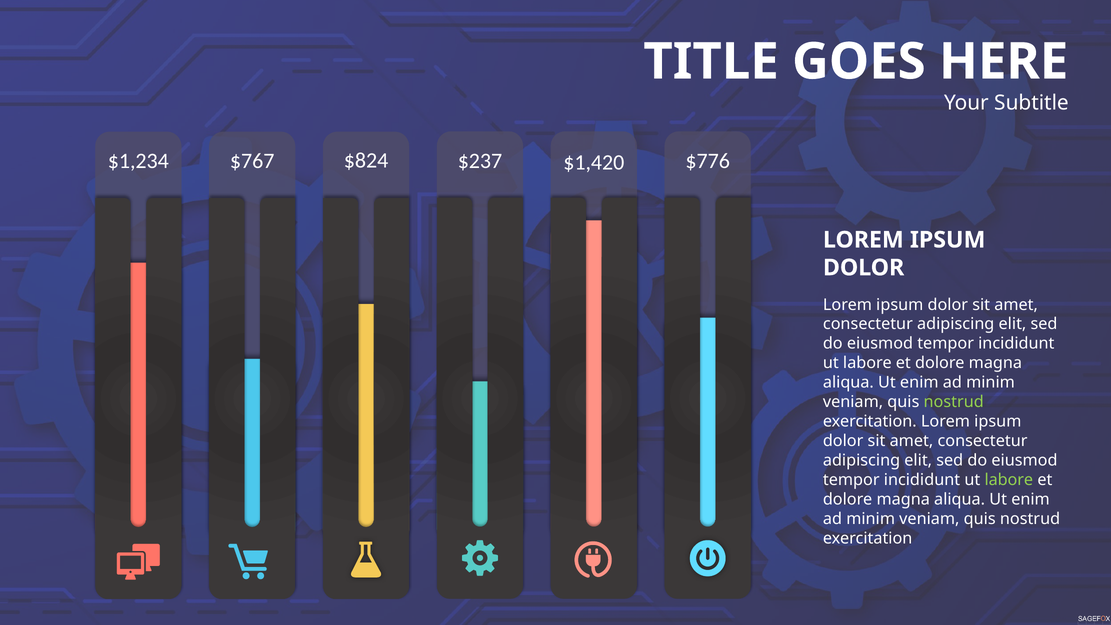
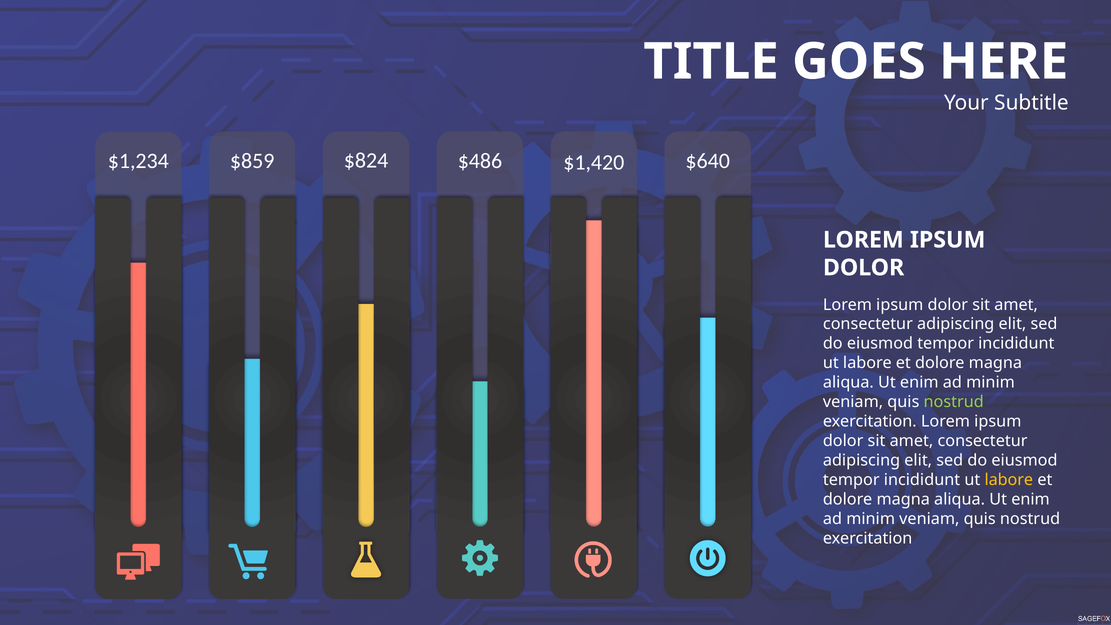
$767: $767 -> $859 (252, 161)
$237: $237 -> $486 (480, 161)
$776: $776 -> $640 (708, 161)
labore colour: light green -> yellow (1009, 480)
